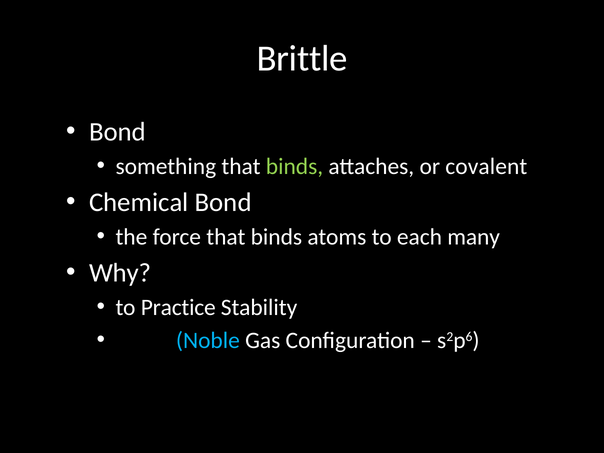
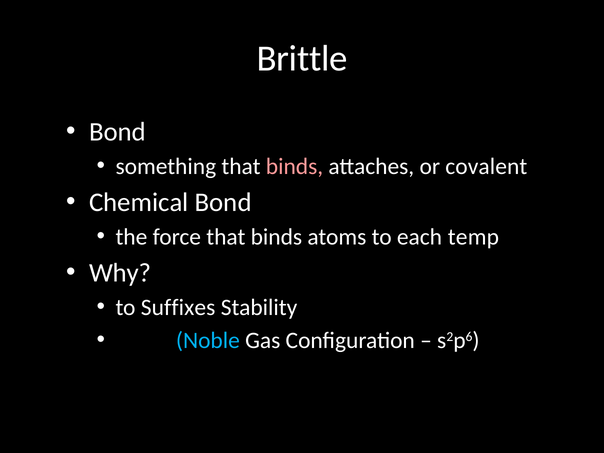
binds colour: light green -> pink (294, 166)
many: many -> temp (473, 237)
Practice: Practice -> Suffixes (178, 307)
